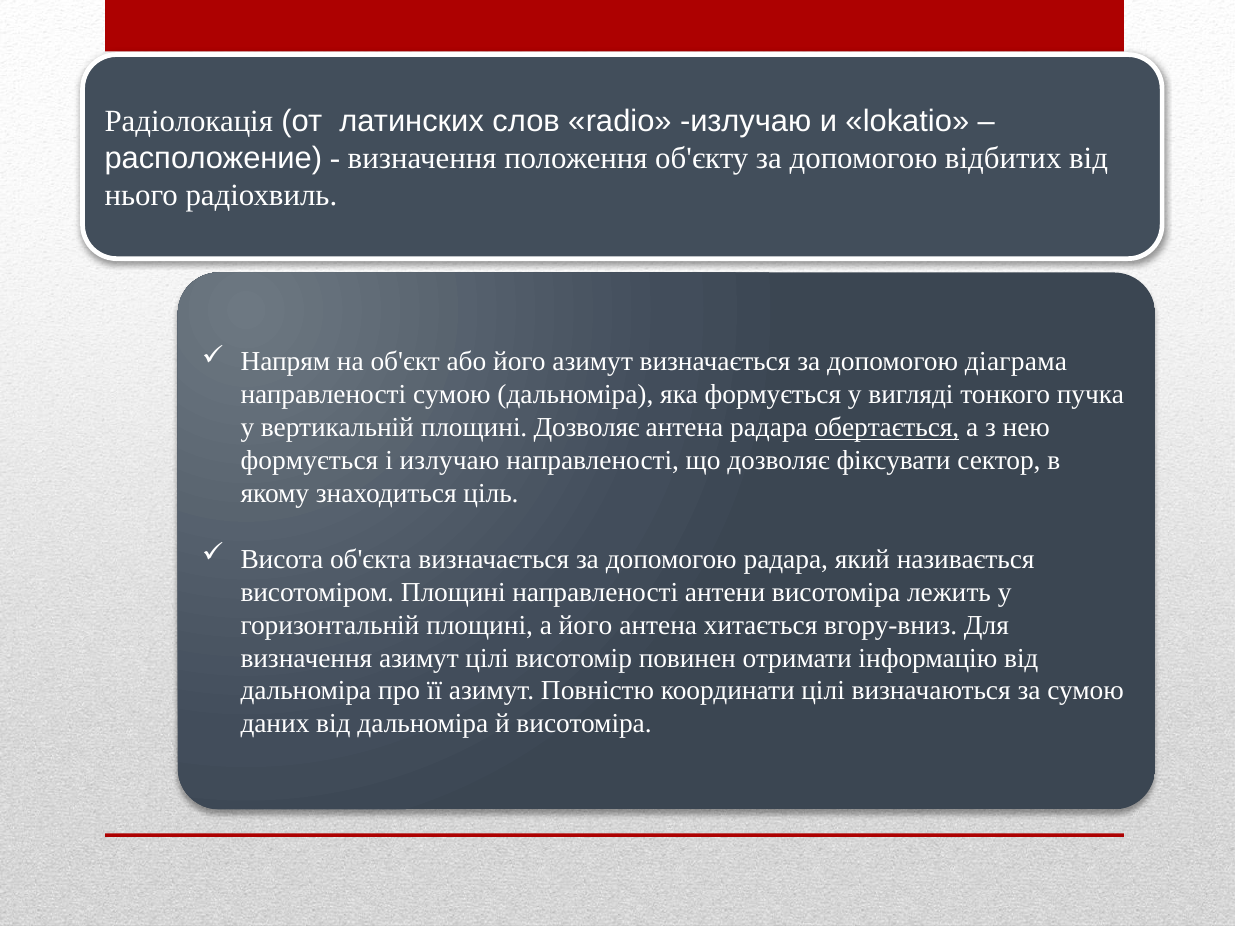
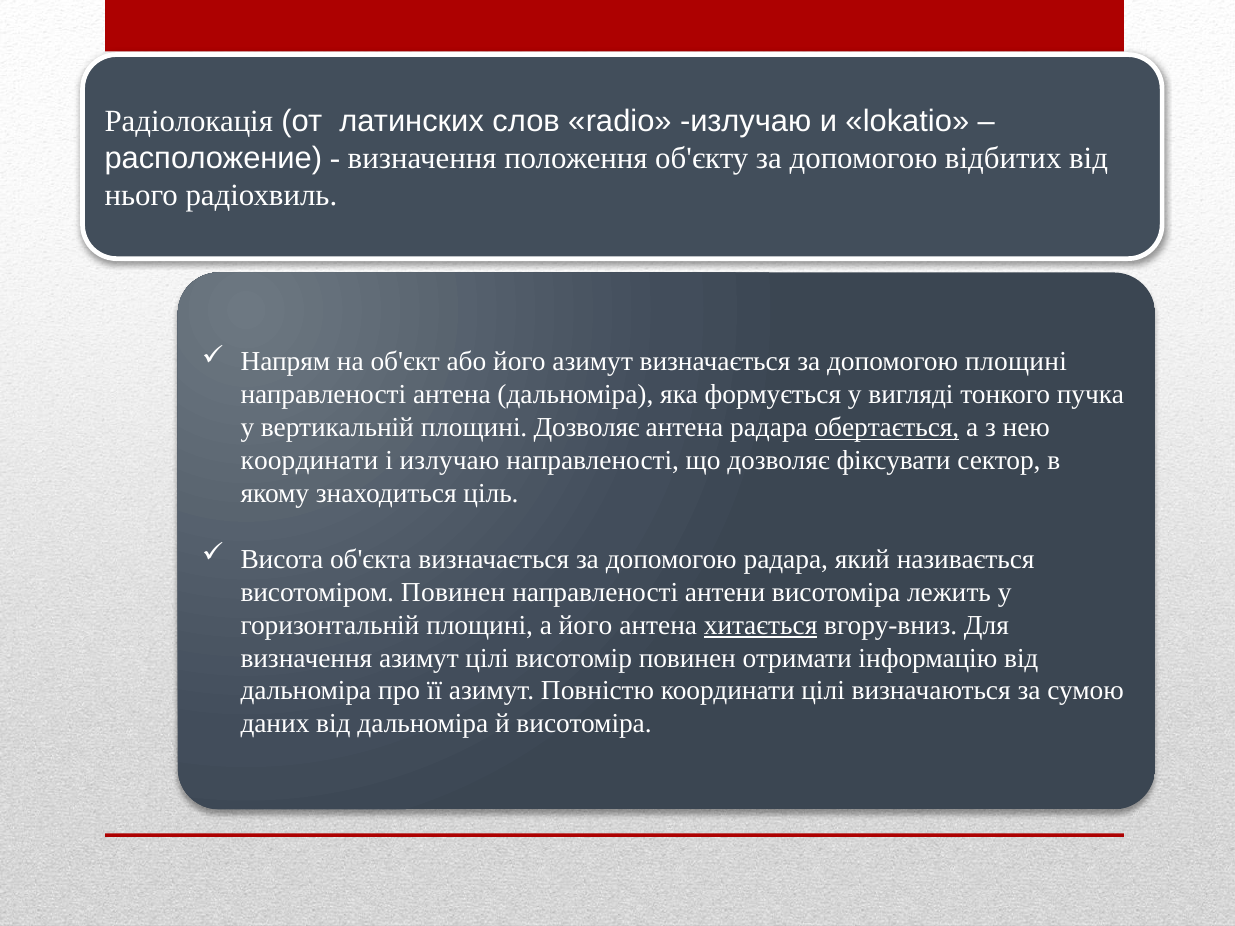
допомогою діаграма: діаграма -> площині (1016, 362)
направленості сумою: сумою -> антена (452, 395)
формується: формується -> координати (309, 461)
висотоміром Площині: Площині -> Повинен (453, 592)
хитається underline: none -> present (761, 625)
